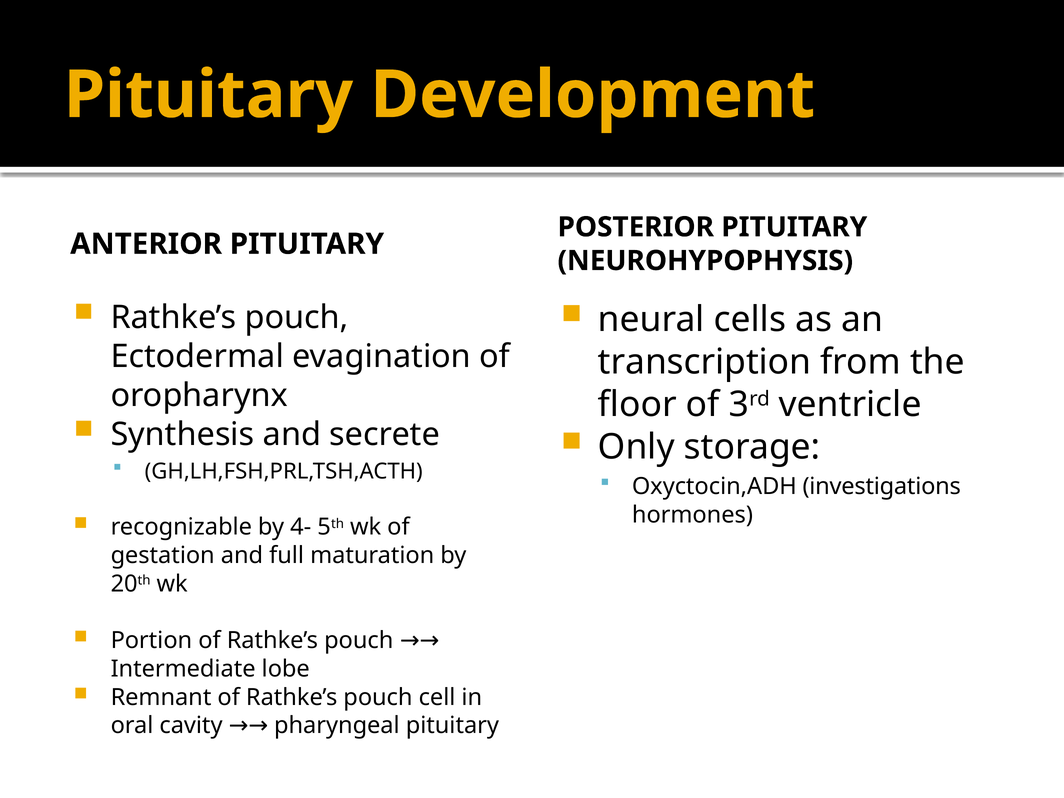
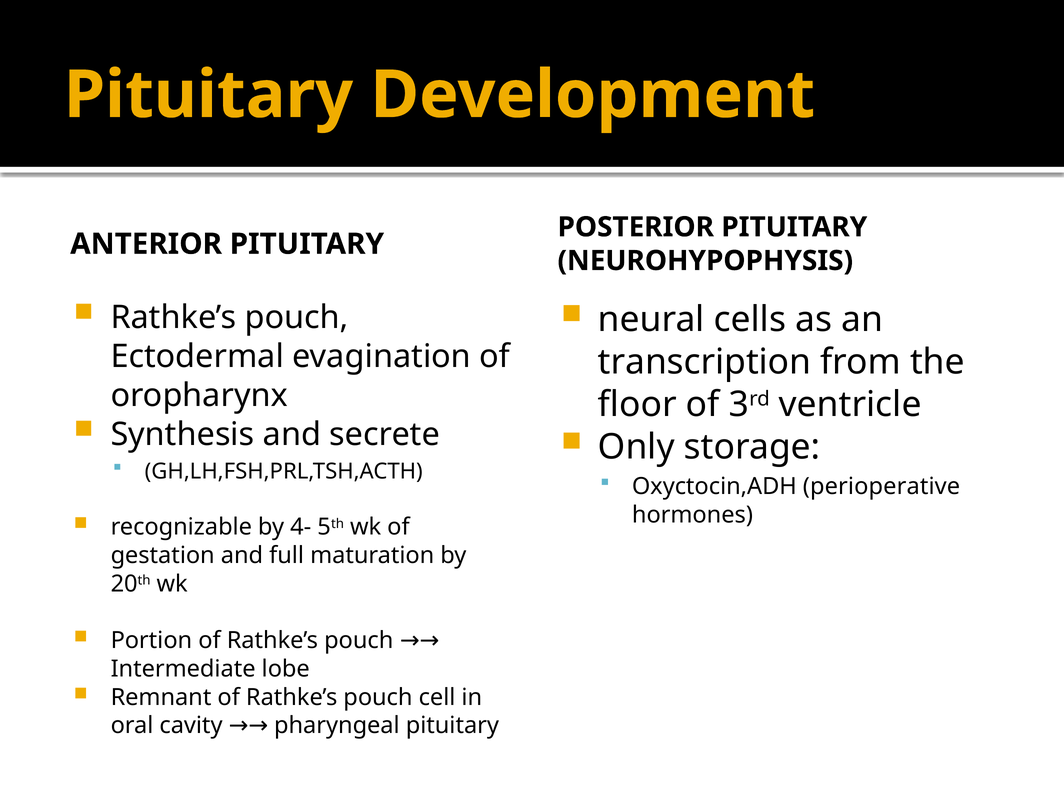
investigations: investigations -> perioperative (882, 486)
